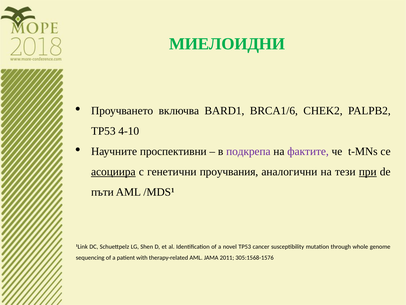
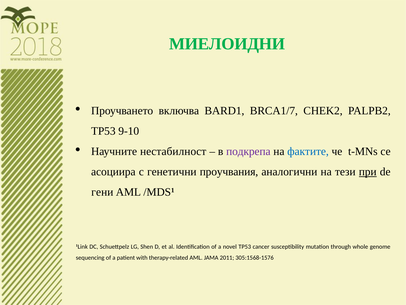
BRCA1/6: BRCA1/6 -> BRCA1/7 (274, 111)
4-10: 4-10 -> 9-10 (129, 131)
проспективни: проспективни -> нестабилност (173, 151)
фактите colour: purple -> blue (308, 151)
асоциира underline: present -> none (113, 172)
пъти: пъти -> гени (102, 192)
